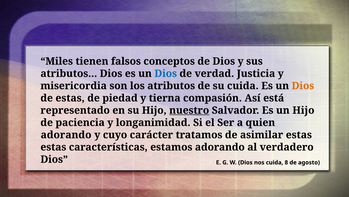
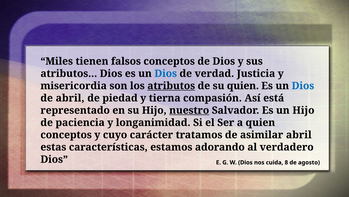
atributos underline: none -> present (171, 86)
su cuida: cuida -> quien (243, 86)
Dios colour: orange -> blue (303, 86)
de estas: estas -> abril (70, 98)
adorando: adorando -> conceptos (66, 134)
asimilar estas: estas -> abril (299, 134)
